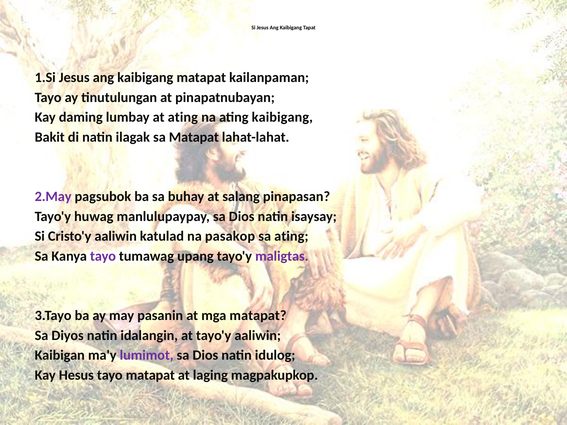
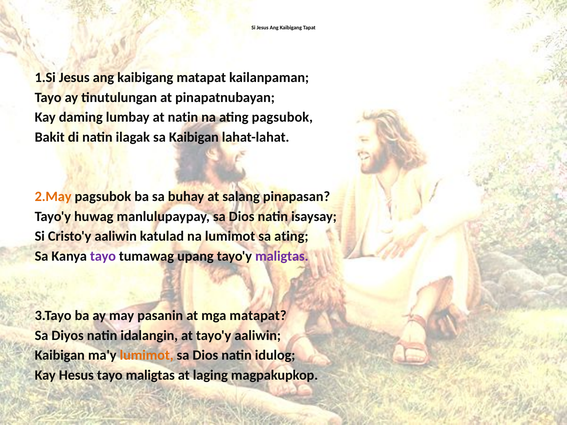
at ating: ating -> natin (183, 117)
ating kaibigang: kaibigang -> pagsubok (282, 117)
sa Matapat: Matapat -> Kaibigan (194, 137)
2.May colour: purple -> orange (53, 197)
na pasakop: pasakop -> lumimot (230, 236)
lumimot colour: purple -> orange (147, 355)
tayo matapat: matapat -> maligtas (150, 375)
